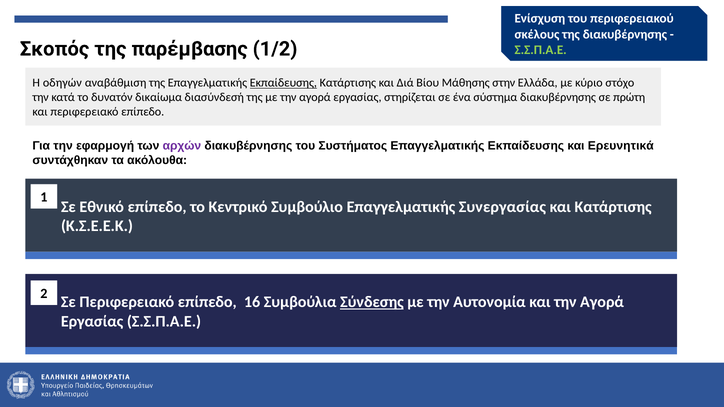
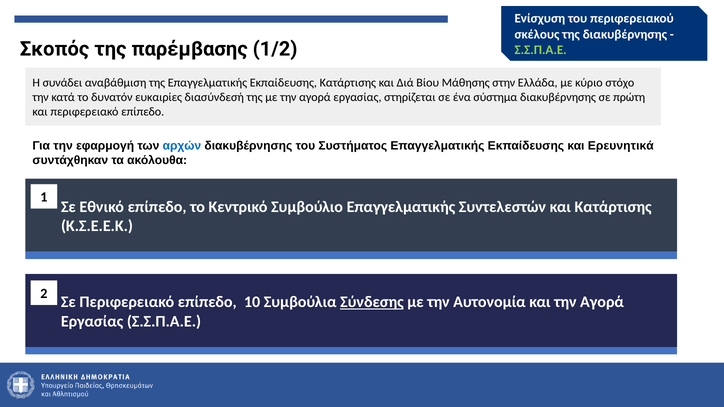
οδηγών: οδηγών -> συνάδει (62, 83)
Εκπαίδευσης underline: present -> none (283, 83)
δικαίωμα: δικαίωμα -> ευκαιρίες (159, 97)
αρχών colour: purple -> blue (182, 146)
Συνεργασίας: Συνεργασίας -> Συντελεστών (502, 207)
16: 16 -> 10 (252, 302)
